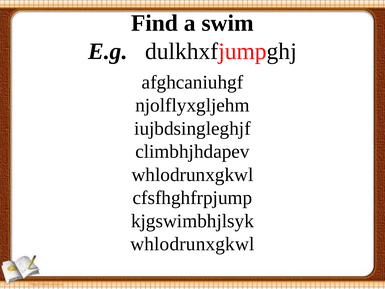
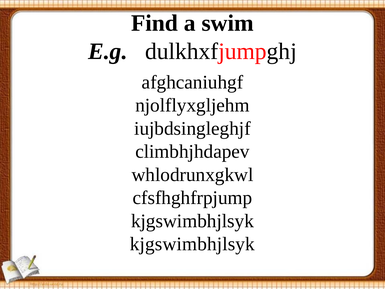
whlodrunxgkwl: whlodrunxgkwl -> kjgswimbhjlsyk (192, 244)
